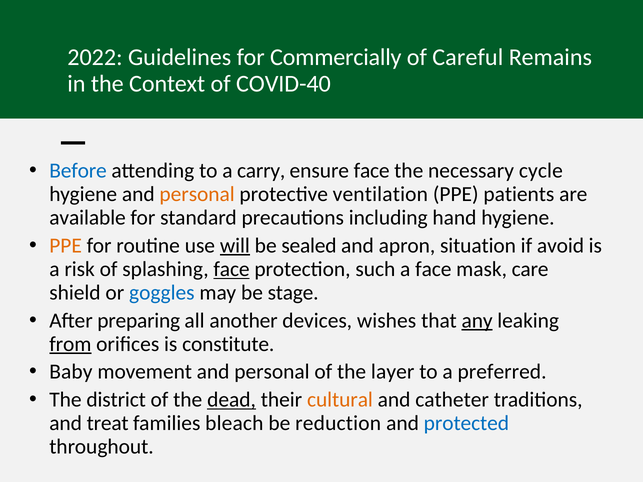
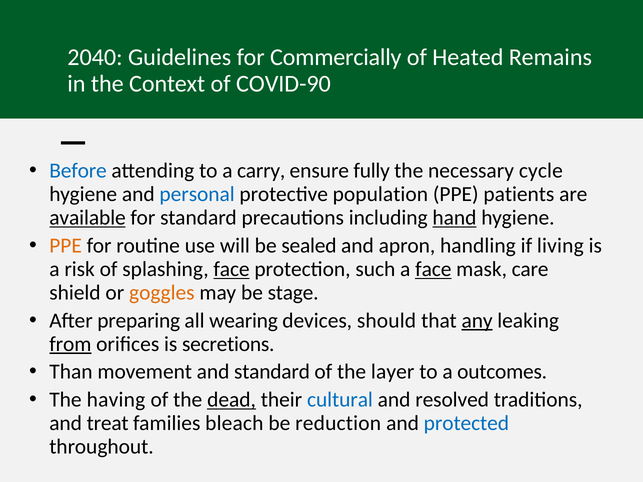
2022: 2022 -> 2040 (95, 57)
Careful: Careful -> Heated (468, 57)
COVID-40: COVID-40 -> COVID-90 (283, 84)
ensure face: face -> fully (372, 171)
personal colour: orange -> blue (197, 194)
ventilation: ventilation -> population (380, 194)
available underline: none -> present (88, 218)
hand underline: none -> present (454, 218)
will underline: present -> none (235, 246)
situation: situation -> handling (478, 246)
avoid: avoid -> living (560, 246)
face underline: none -> present (433, 269)
goggles colour: blue -> orange (162, 293)
another: another -> wearing (244, 321)
wishes: wishes -> should (386, 321)
constitute: constitute -> secretions (228, 344)
Baby: Baby -> Than (71, 372)
movement and personal: personal -> standard (272, 372)
preferred: preferred -> outcomes (502, 372)
district: district -> having (116, 400)
cultural colour: orange -> blue (340, 400)
catheter: catheter -> resolved (452, 400)
